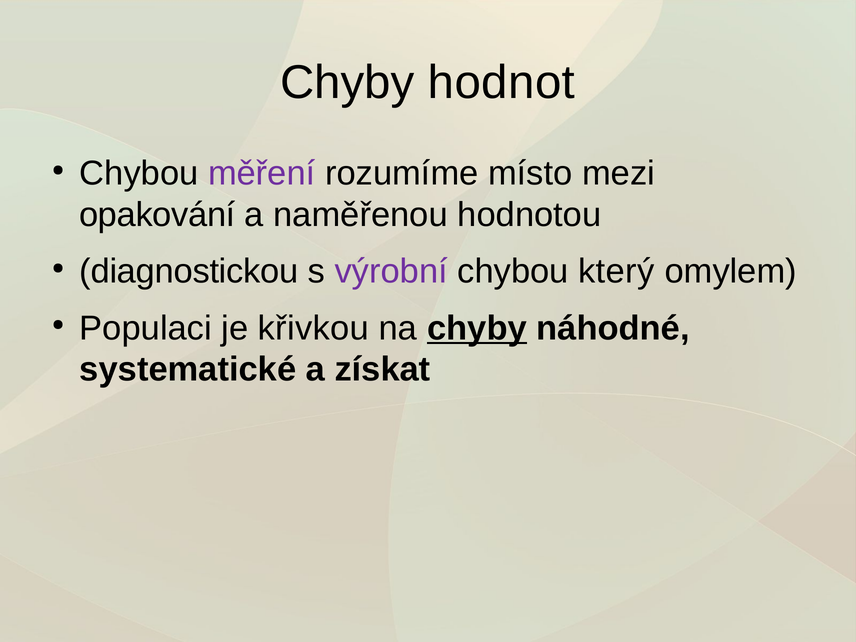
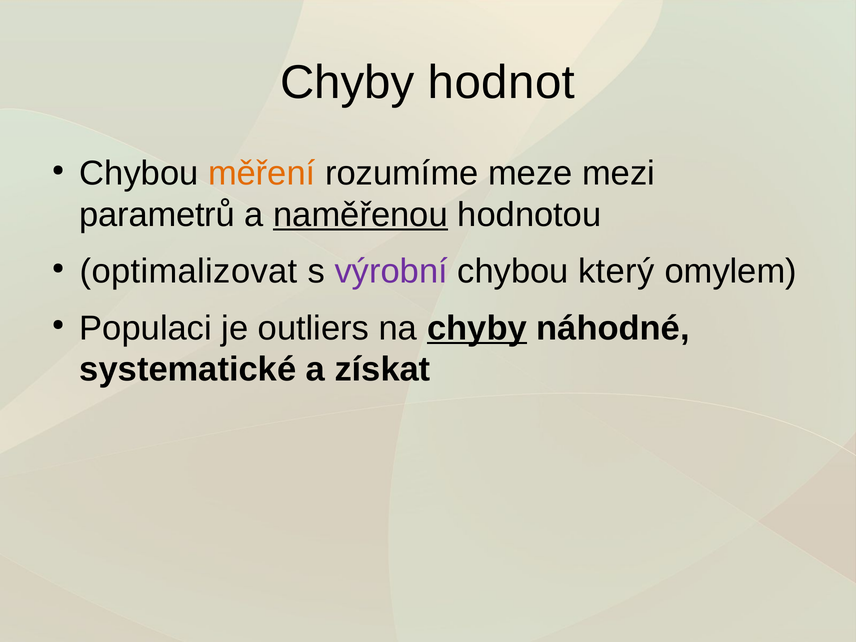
měření colour: purple -> orange (262, 173)
místo: místo -> meze (530, 173)
opakování: opakování -> parametrů (157, 215)
naměřenou underline: none -> present (361, 215)
diagnostickou: diagnostickou -> optimalizovat (189, 271)
křivkou: křivkou -> outliers (313, 328)
